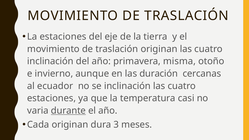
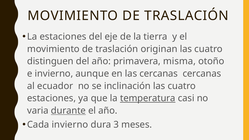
inclinación: inclinación -> distinguen (50, 61)
las duración: duración -> cercanas (159, 74)
temperatura underline: none -> present (148, 98)
Cada originan: originan -> invierno (70, 125)
